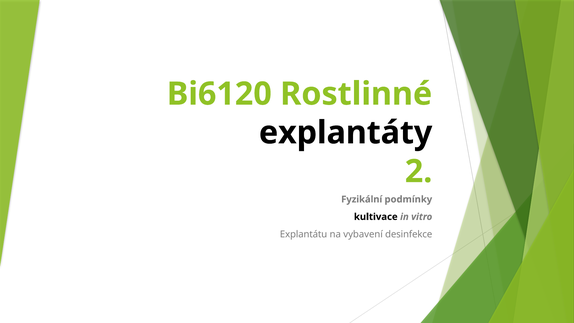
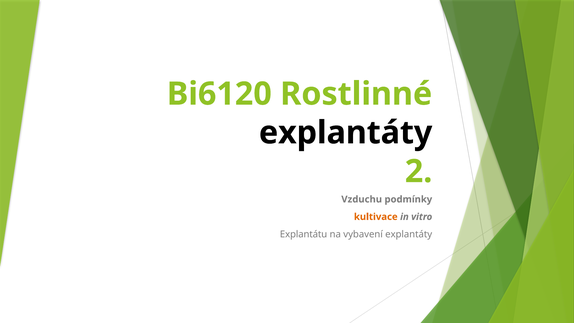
Fyzikální: Fyzikální -> Vzduchu (362, 199)
kultivace colour: black -> orange (376, 217)
vybavení desinfekce: desinfekce -> explantáty (409, 234)
